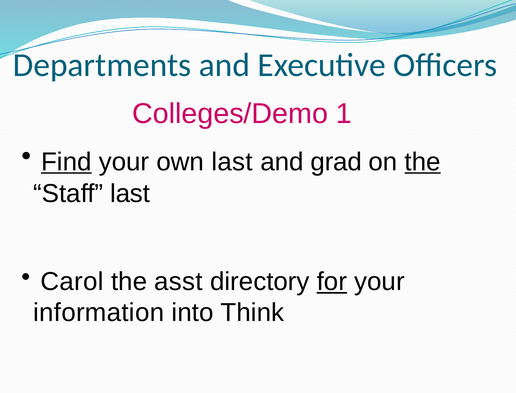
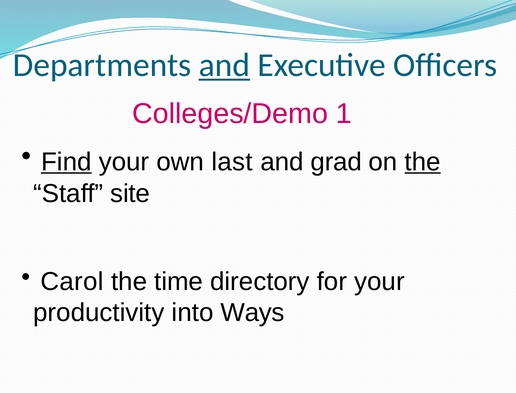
and underline: none -> present (224, 65)
Staff last: last -> site (130, 194)
asst: asst -> time (179, 282)
for underline: present -> none (332, 282)
information: information -> productivity (99, 313)
Think: Think -> Ways (253, 313)
